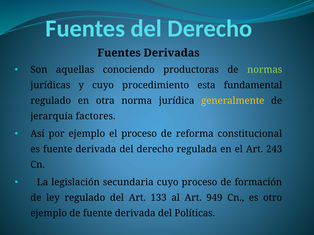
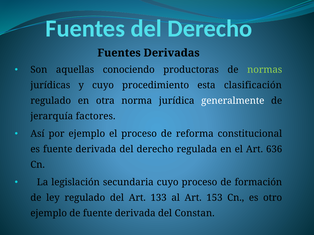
fundamental: fundamental -> clasificación (253, 85)
generalmente colour: yellow -> white (233, 101)
243: 243 -> 636 (274, 150)
949: 949 -> 153 (214, 198)
Políticas: Políticas -> Constan (195, 214)
